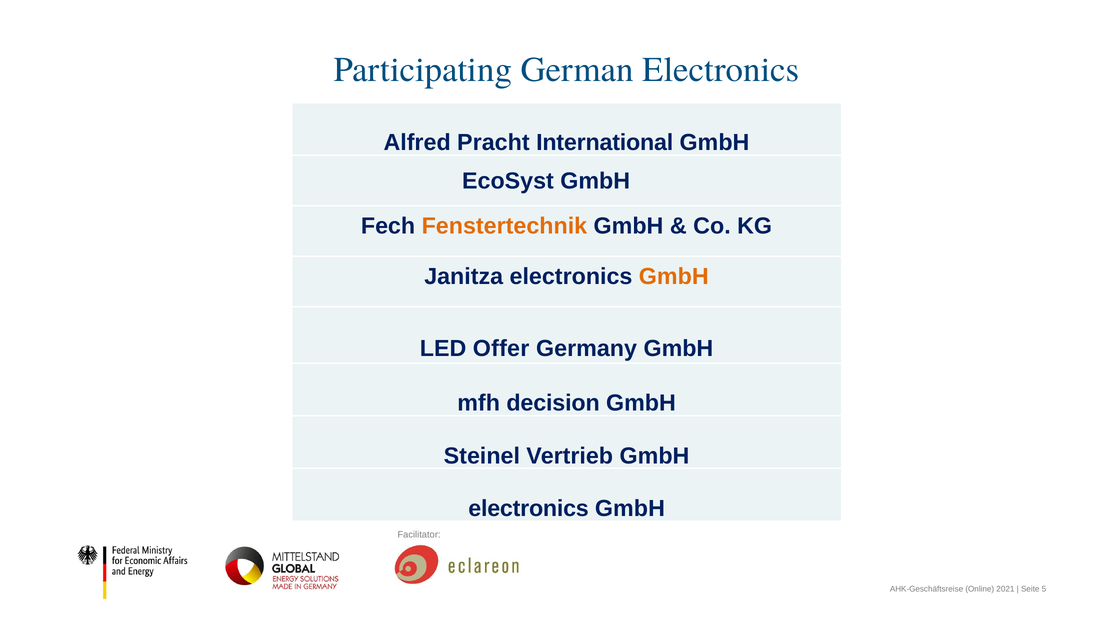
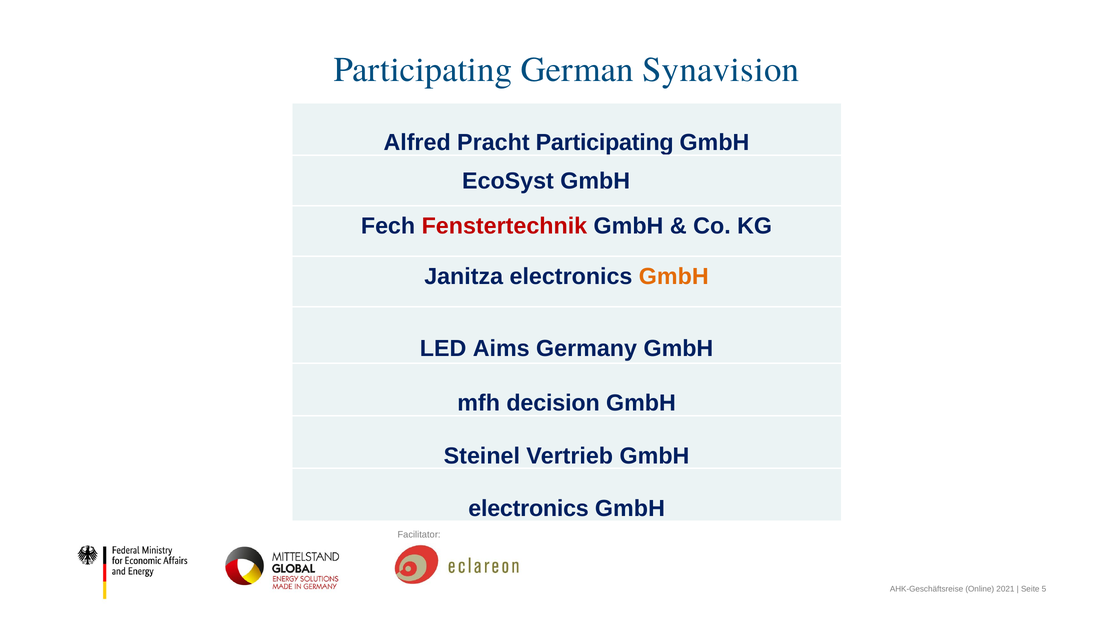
German Electronics: Electronics -> Synavision (721, 70)
Pracht International: International -> Participating (605, 142)
Fenstertechnik colour: orange -> red (504, 226)
Offer: Offer -> Aims (501, 349)
